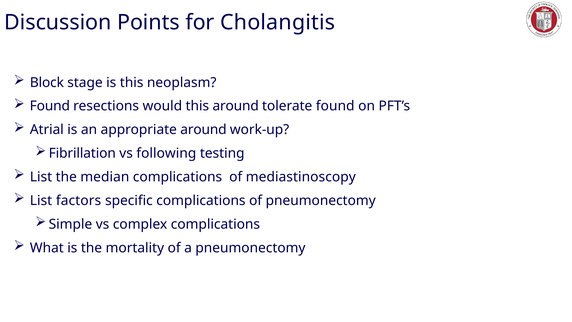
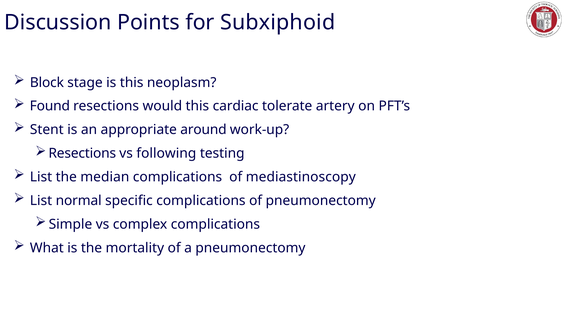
Cholangitis: Cholangitis -> Subxiphoid (278, 22)
this around: around -> cardiac (236, 106)
tolerate found: found -> artery (335, 106)
Atrial: Atrial -> Stent (47, 130)
Fibrillation: Fibrillation -> Resections (82, 153)
factors: factors -> normal (79, 200)
